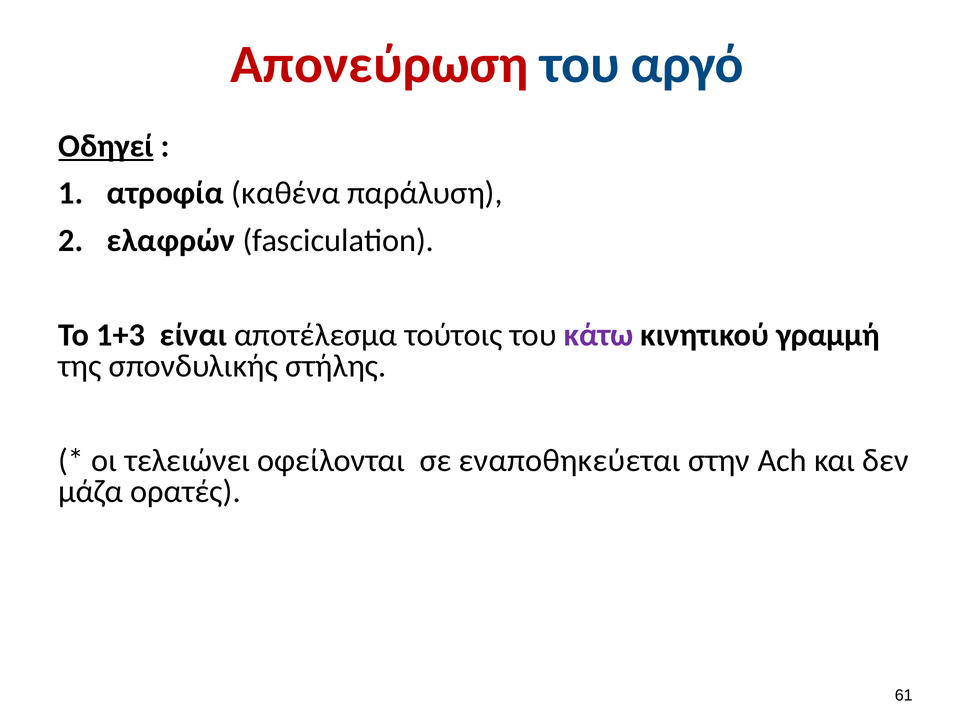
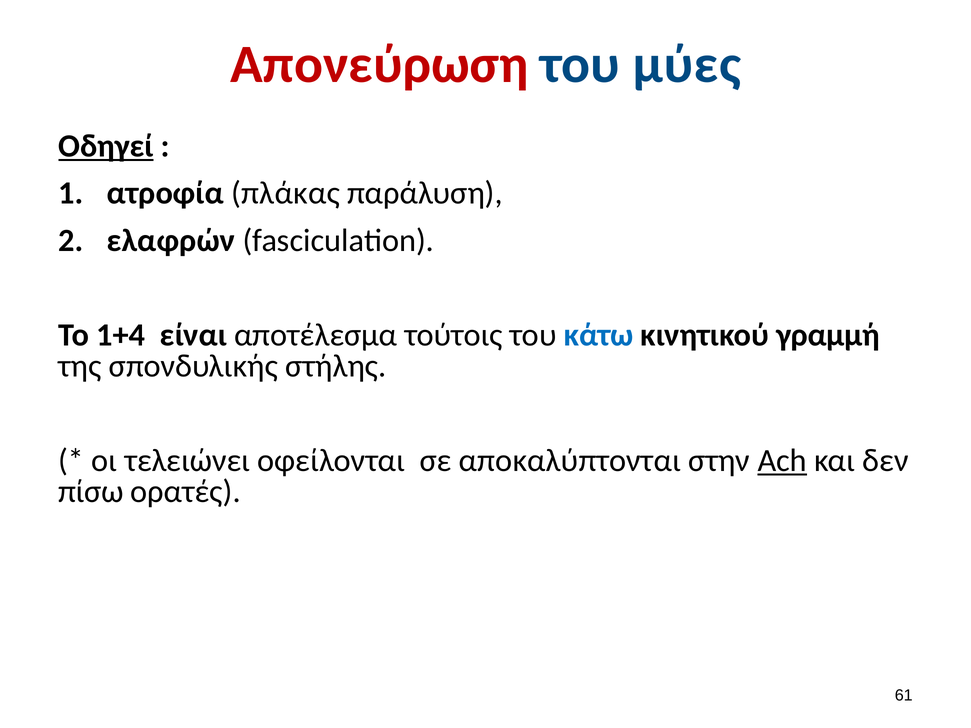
αργό: αργό -> μύες (687, 64)
καθένα: καθένα -> πλάκας (286, 193)
1+3: 1+3 -> 1+4 (121, 335)
κάτω colour: purple -> blue (599, 335)
εναποθηκεύεται: εναποθηκεύεται -> αποκαλύπτονται (570, 461)
Ach underline: none -> present (782, 461)
μάζα: μάζα -> πίσω (91, 492)
